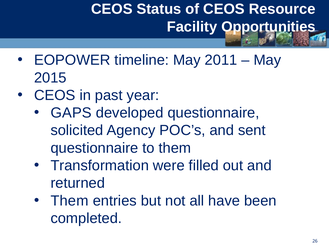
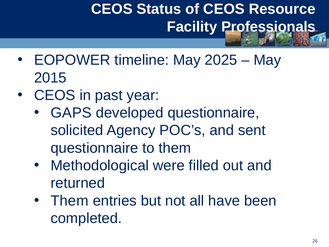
Opportunities: Opportunities -> Professionals (268, 27)
2011: 2011 -> 2025 (221, 60)
Transformation: Transformation -> Methodological (100, 165)
